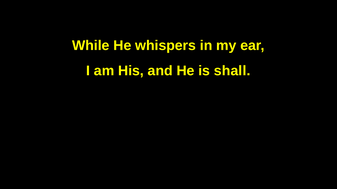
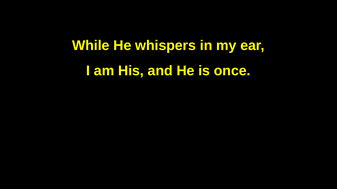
shall: shall -> once (232, 71)
